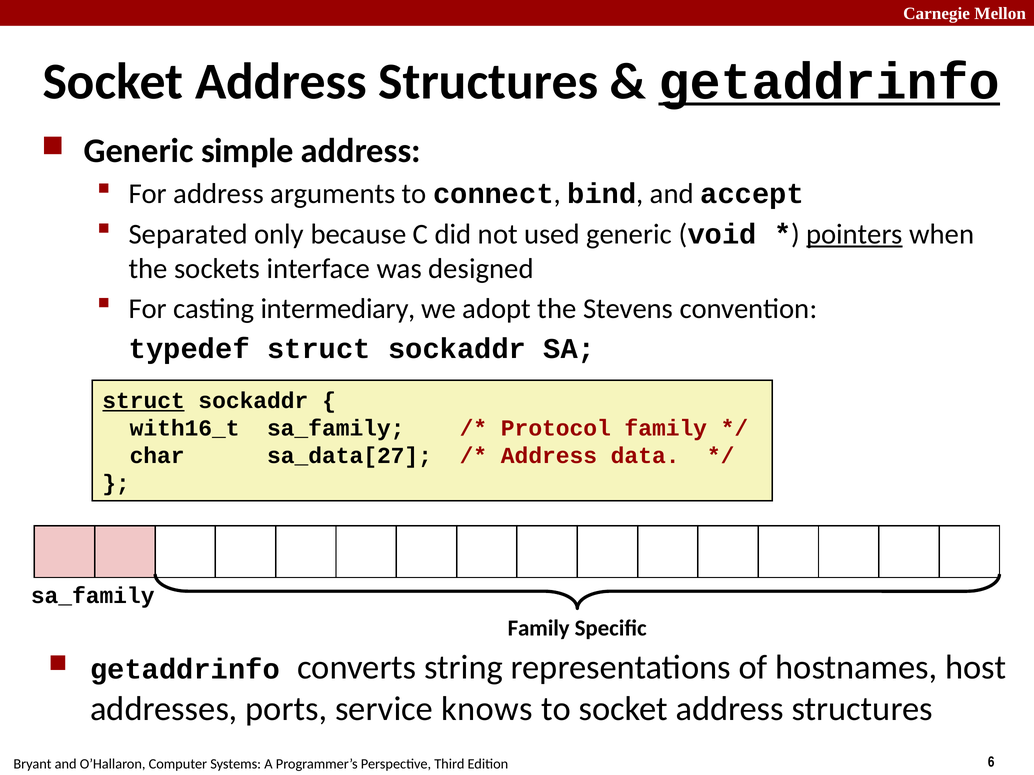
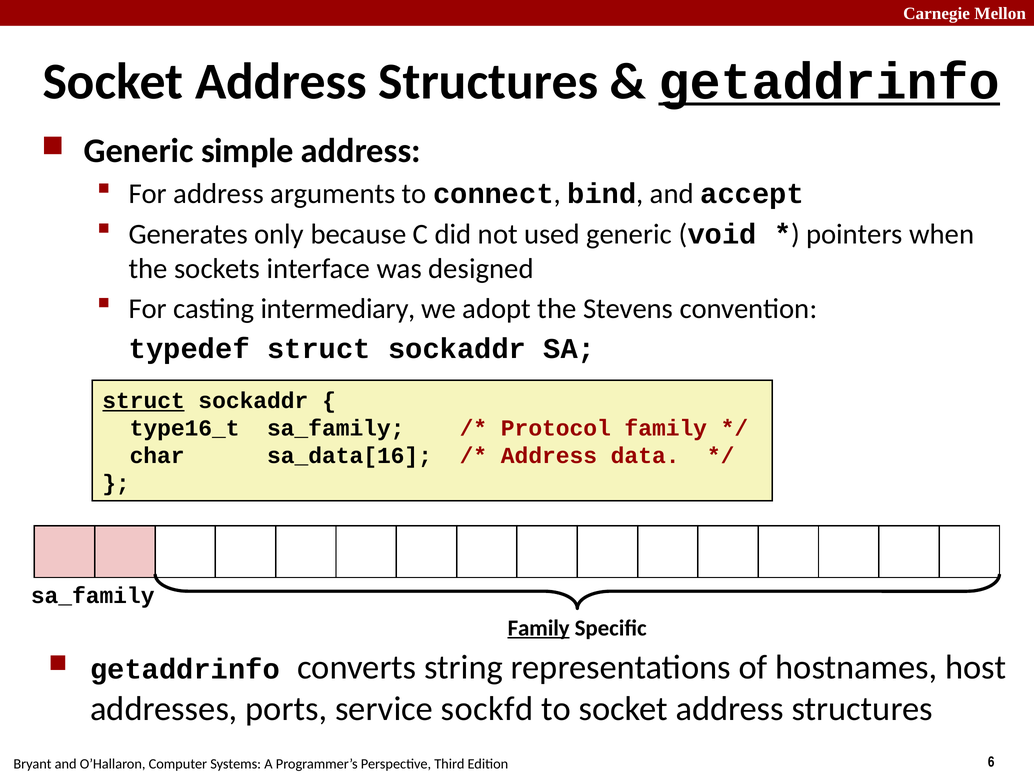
Separated: Separated -> Generates (188, 234)
pointers underline: present -> none (855, 234)
with16_t: with16_t -> type16_t (185, 429)
sa_data[27: sa_data[27 -> sa_data[16 (350, 456)
Family underline: none -> present (539, 628)
knows: knows -> sockfd (487, 709)
